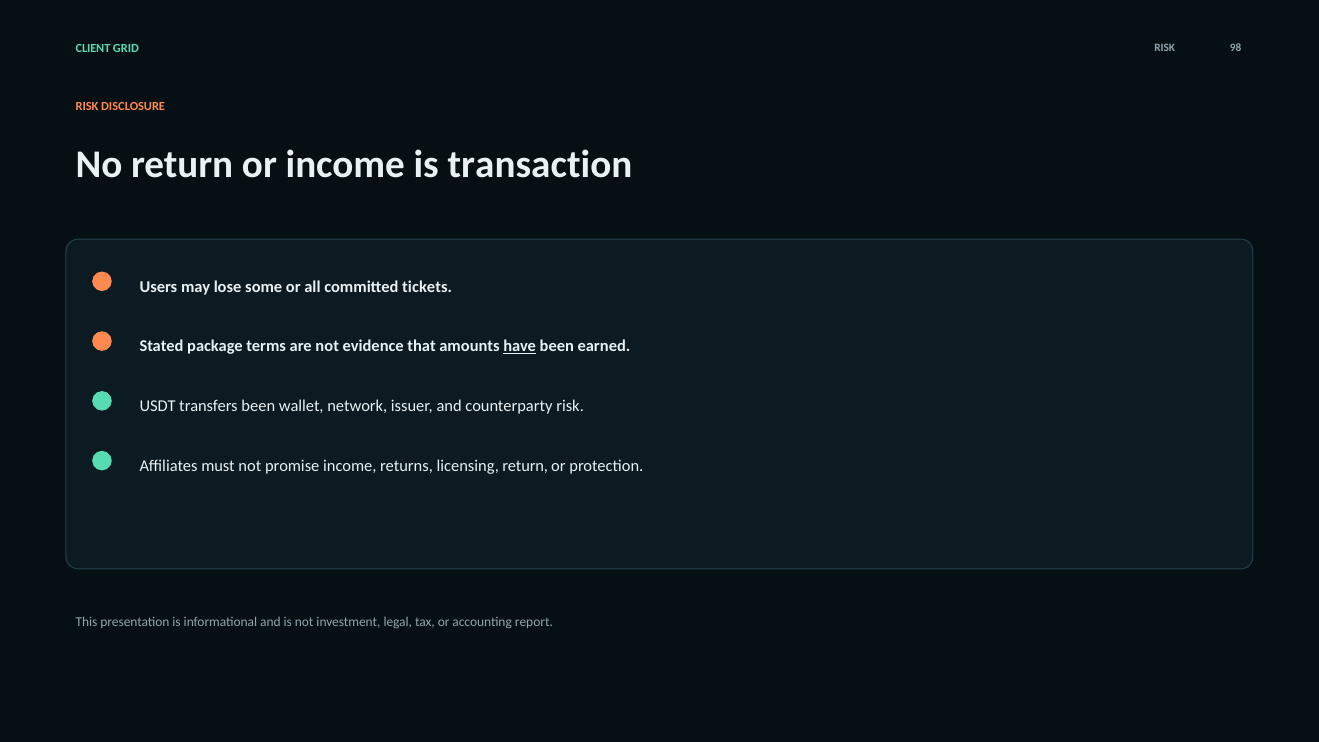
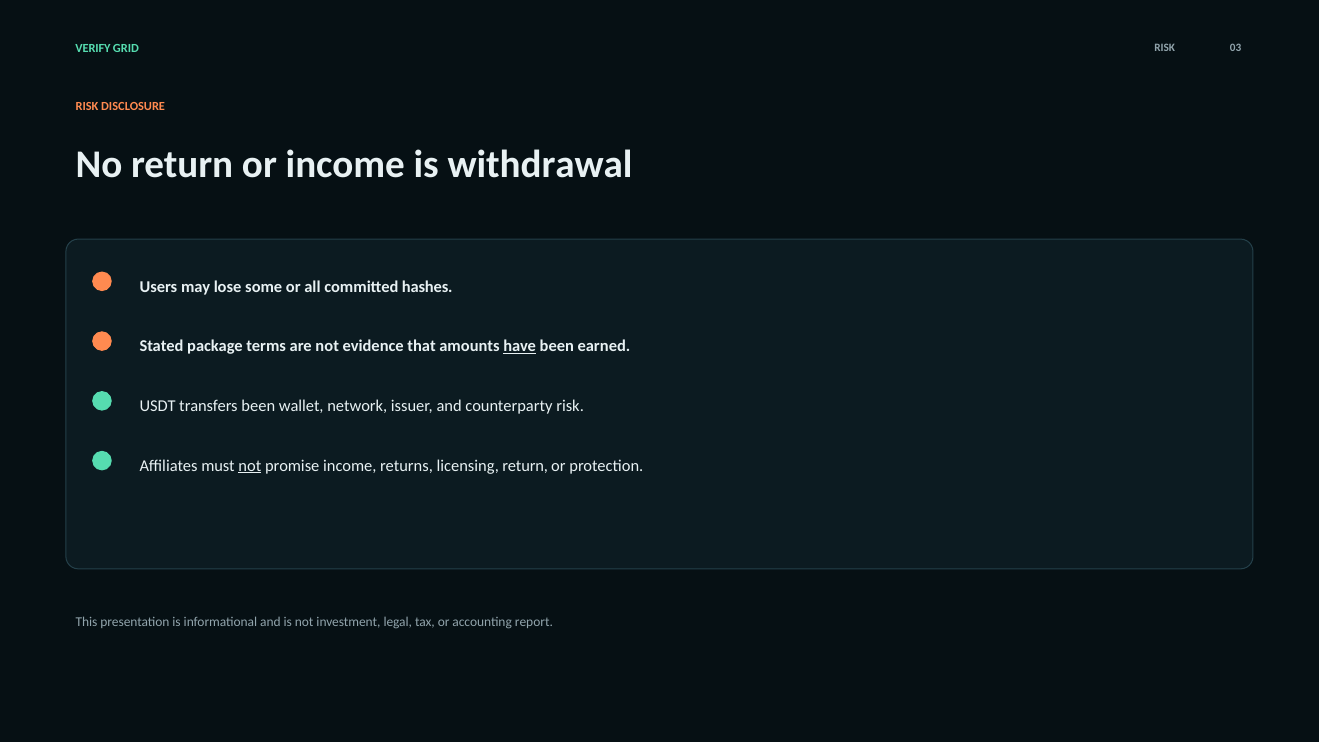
CLIENT: CLIENT -> VERIFY (93, 48)
98: 98 -> 03 (1236, 48)
transaction: transaction -> withdrawal (540, 164)
tickets: tickets -> hashes (427, 287)
not underline: none -> present (250, 466)
